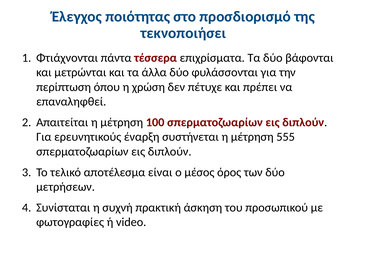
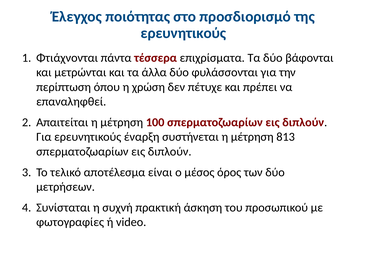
τεκνοποιήσει: τεκνοποιήσει -> ερευνητικούς (183, 33)
555: 555 -> 813 (286, 137)
